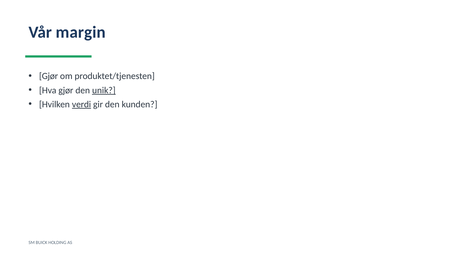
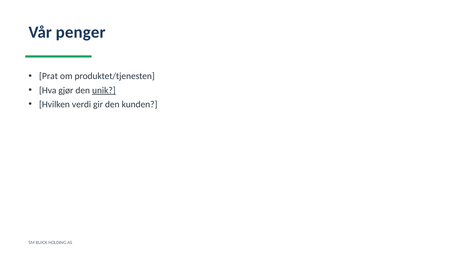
margin: margin -> penger (81, 32)
Gjør: Gjør -> Prat (49, 76)
verdi underline: present -> none (82, 104)
